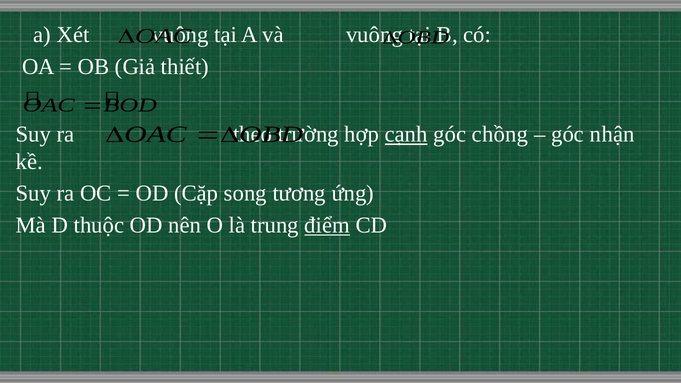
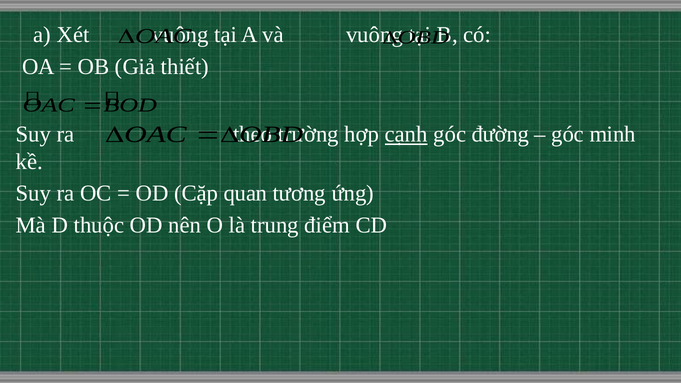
chồng: chồng -> đường (500, 134)
nhận: nhận -> minh (613, 134)
song: song -> quan (246, 193)
điểm underline: present -> none (327, 225)
